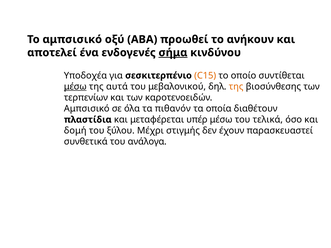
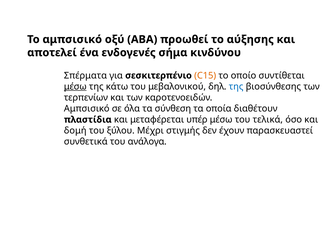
ανήκουν: ανήκουν -> αύξησης (250, 39)
σήμα underline: present -> none (173, 53)
Υποδοχέα: Υποδοχέα -> Σπέρματα (85, 76)
αυτά: αυτά -> κάτω (117, 87)
της colour: orange -> blue (236, 87)
πιθανόν: πιθανόν -> σύνθεση (173, 109)
